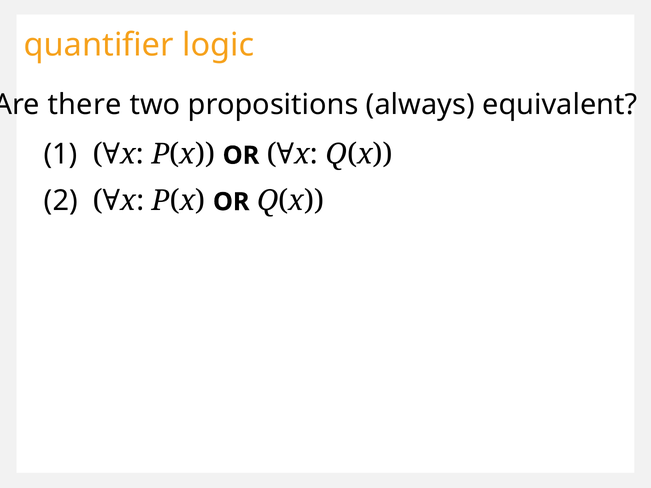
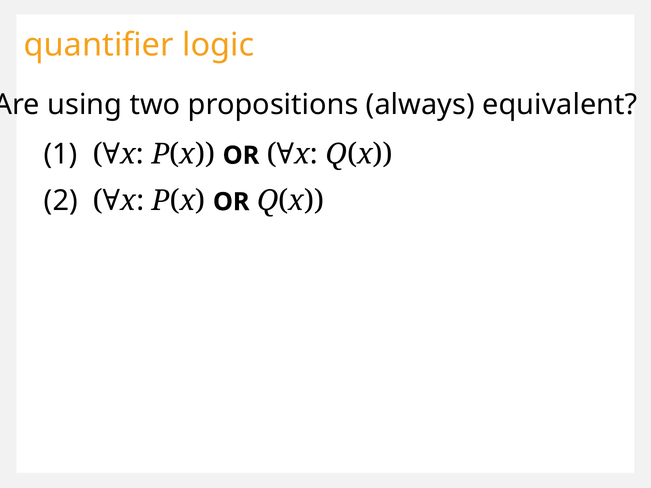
there: there -> using (85, 105)
